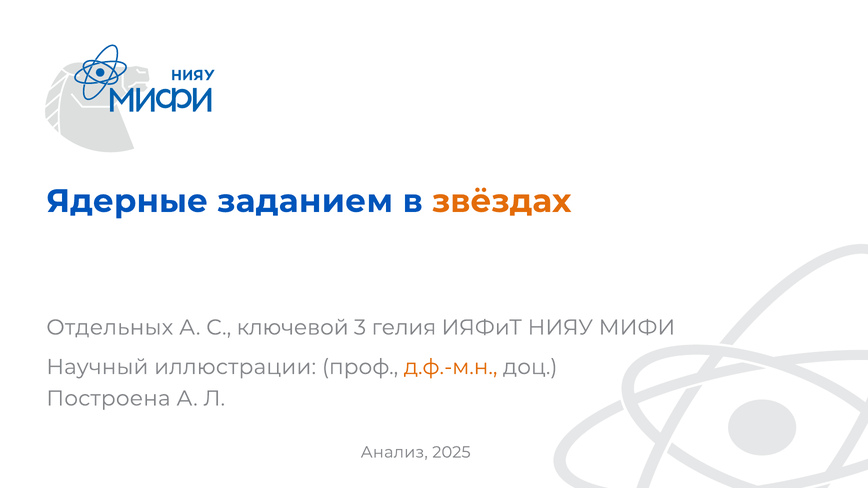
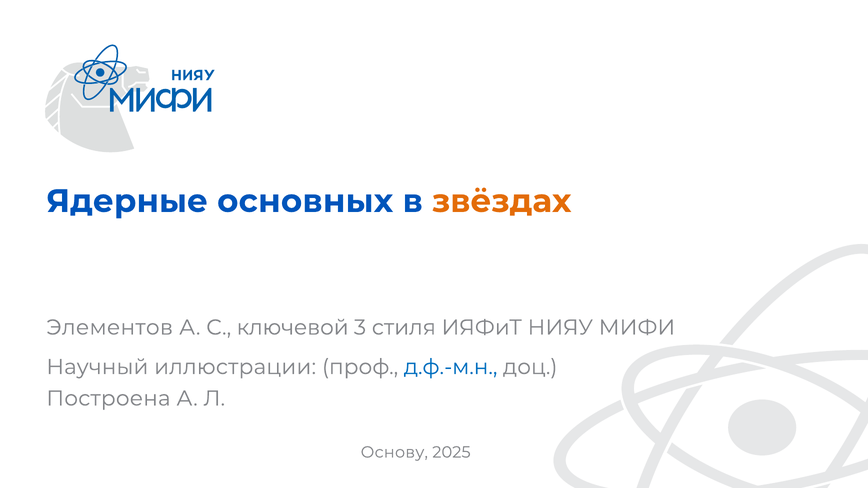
заданием: заданием -> основных (305, 201)
Отдельных: Отдельных -> Элементов (110, 328)
гелия: гелия -> стиля (404, 328)
д.ф.-м.н colour: orange -> blue (451, 367)
Анализ: Анализ -> Основу (394, 452)
